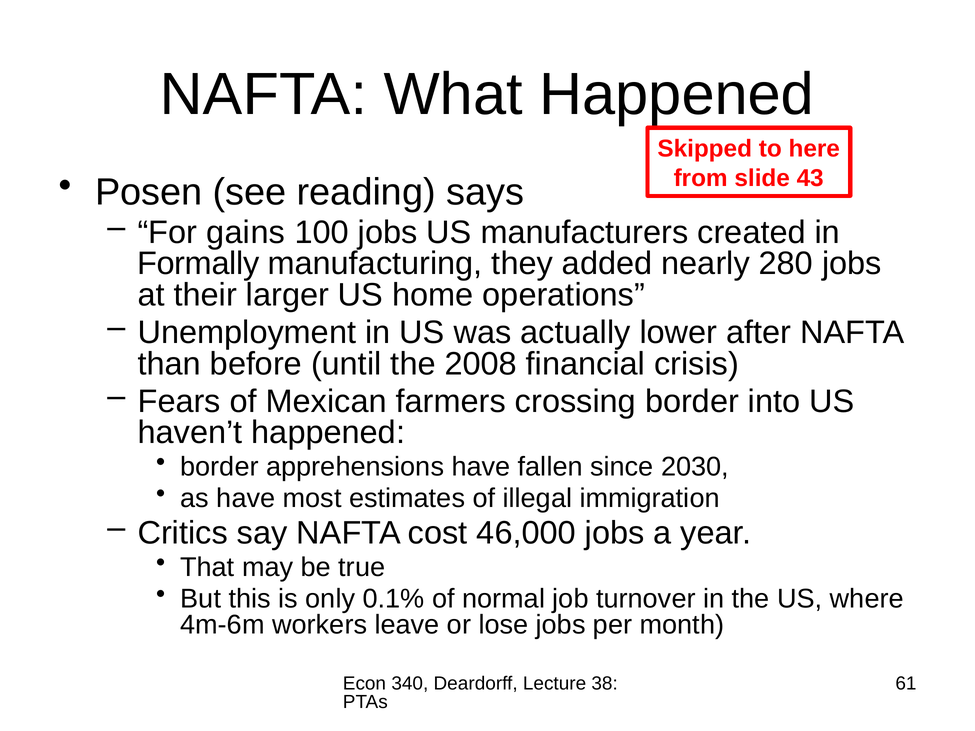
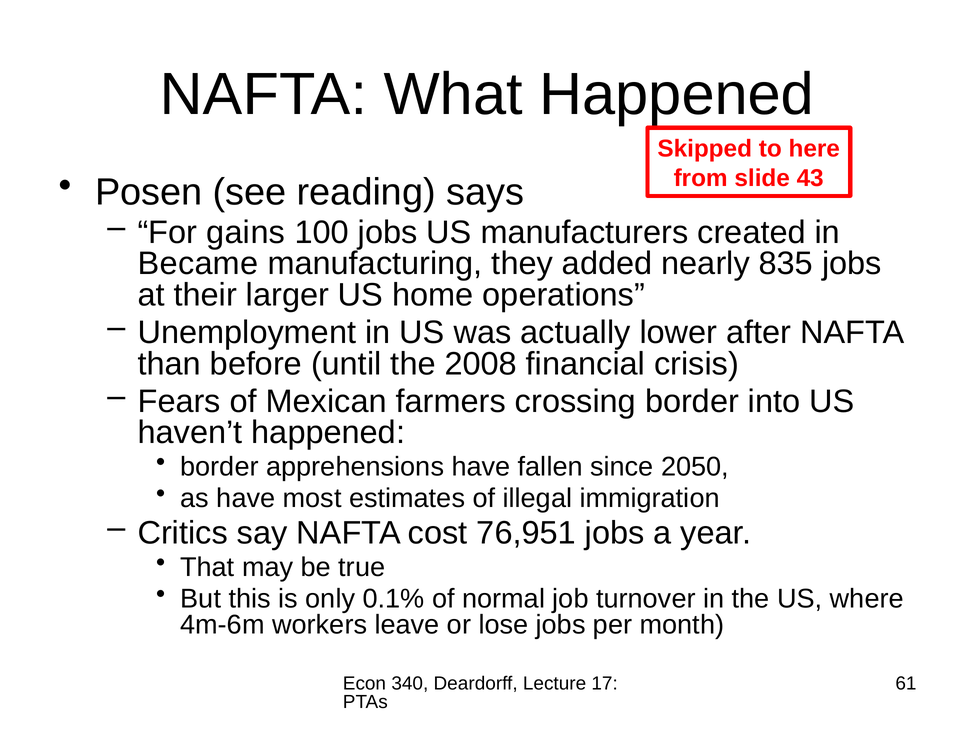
Formally: Formally -> Became (198, 264)
280: 280 -> 835 (786, 264)
2030: 2030 -> 2050 (695, 467)
46,000: 46,000 -> 76,951 (526, 533)
38: 38 -> 17 (605, 683)
